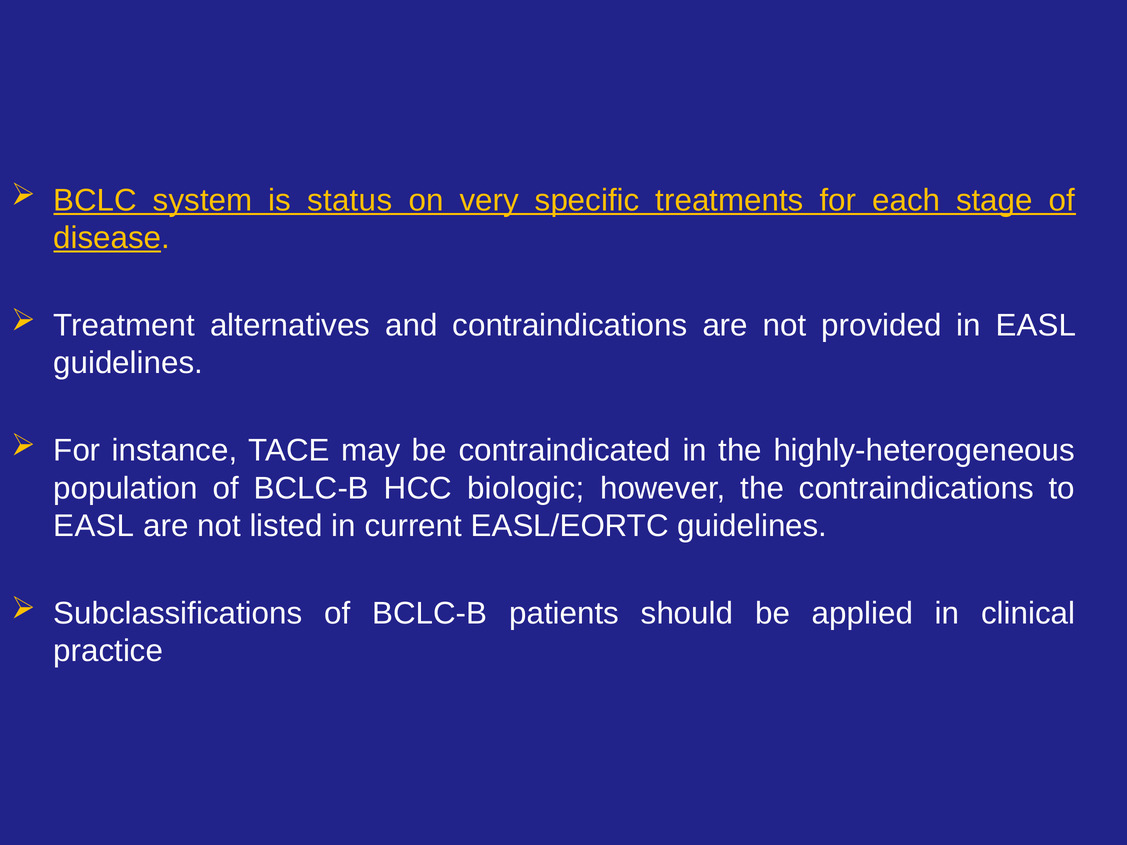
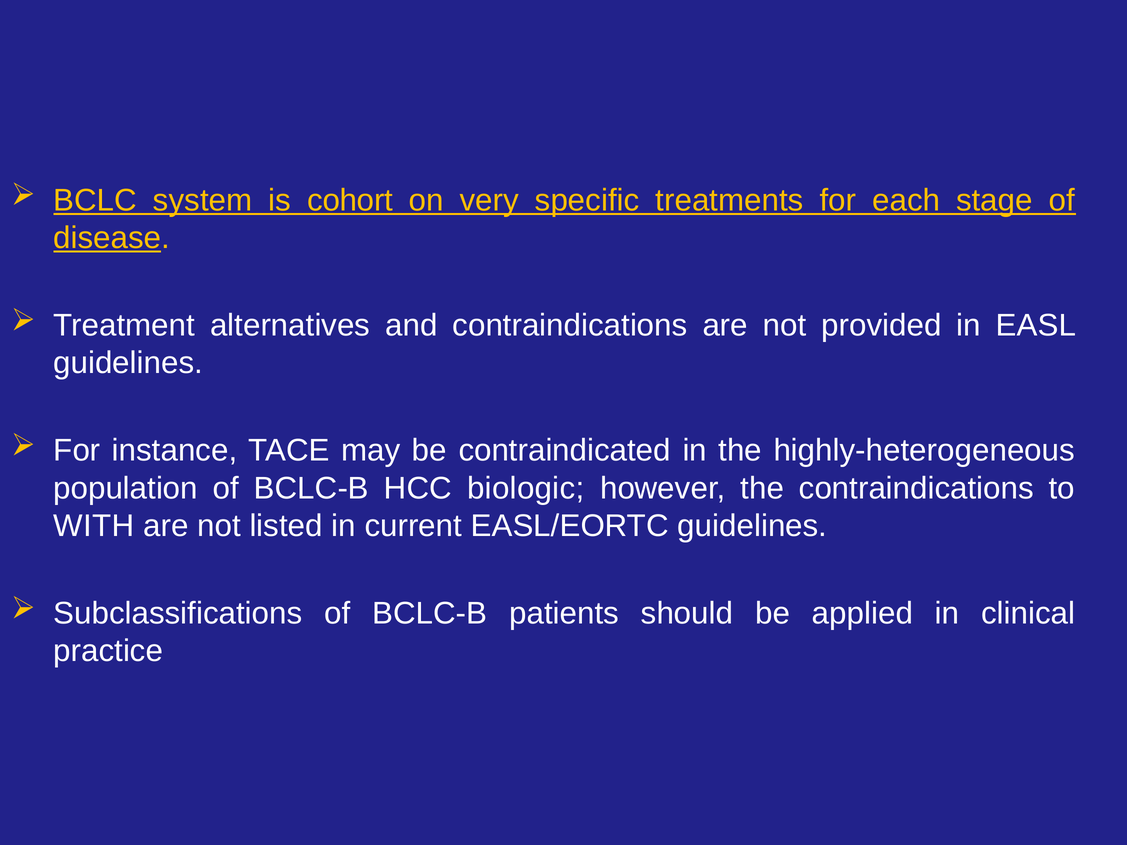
status: status -> cohort (350, 200)
EASL: EASL -> WITH (94, 526)
